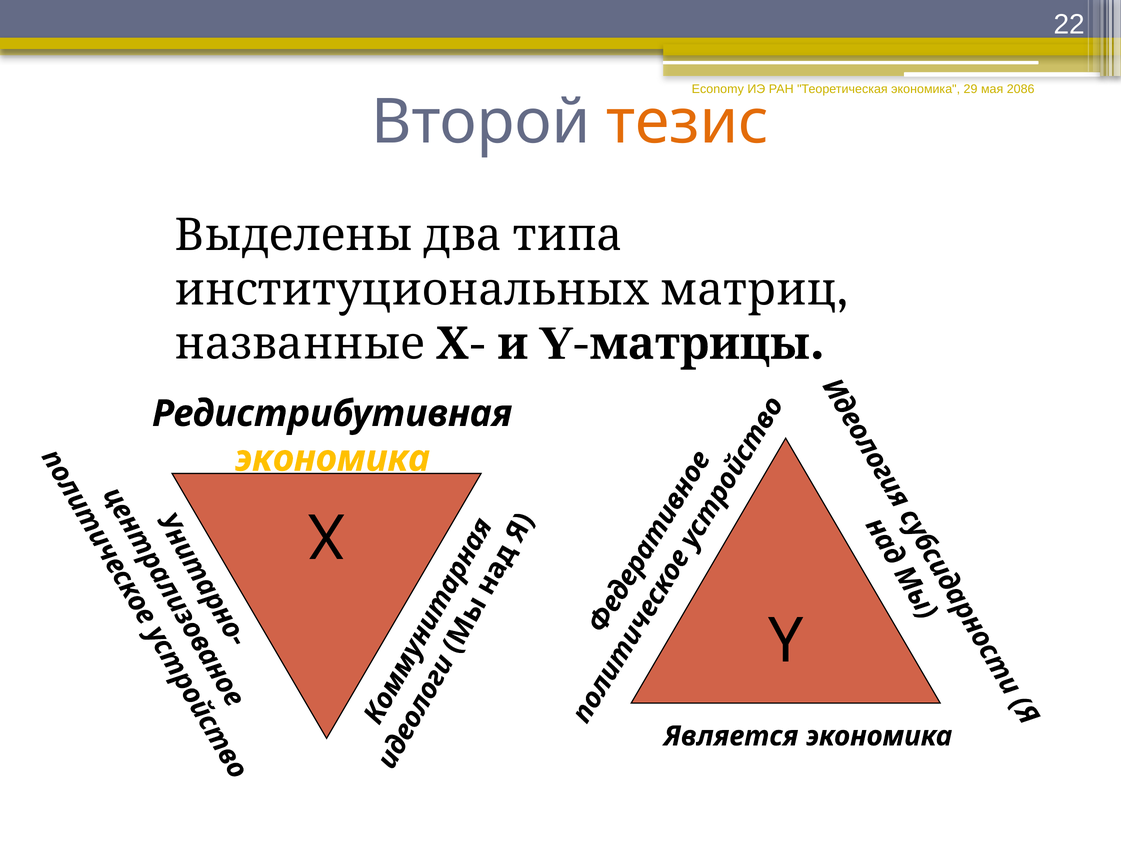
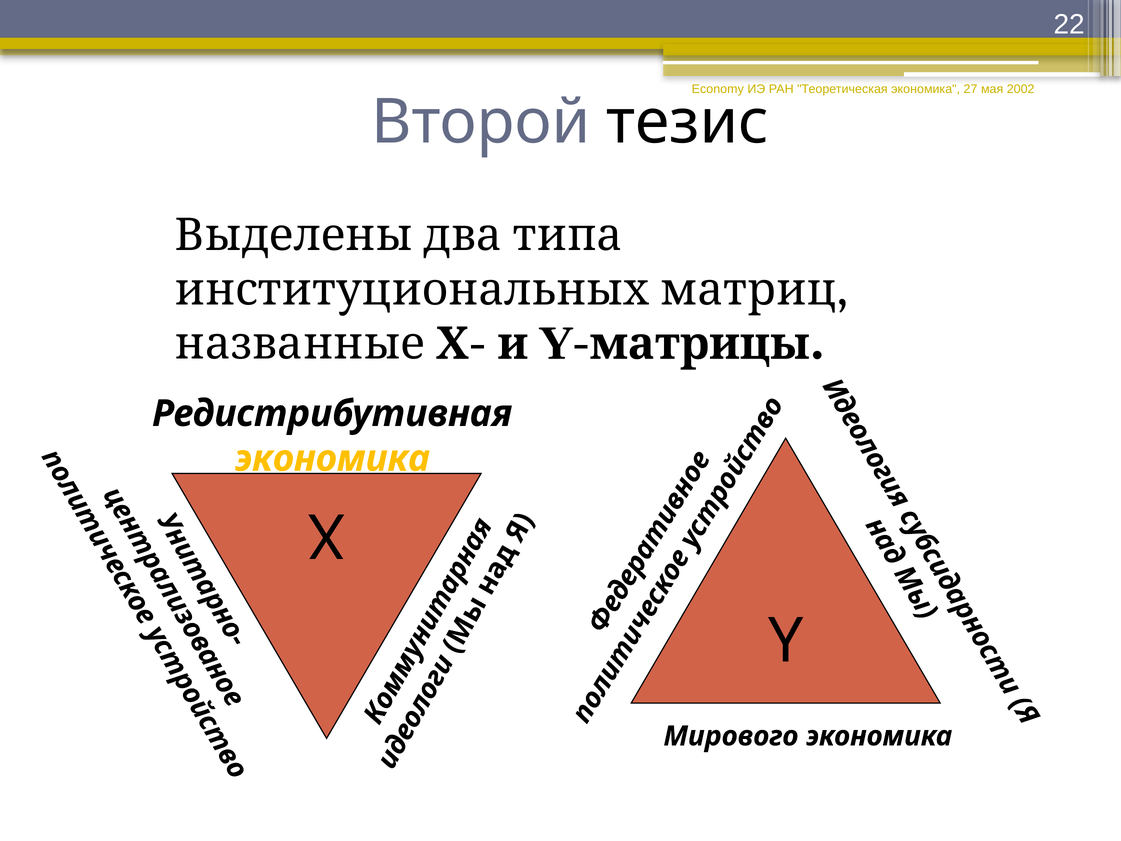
29: 29 -> 27 (970, 89)
2086: 2086 -> 2002 (1021, 89)
тезис colour: orange -> black (688, 122)
Является: Является -> Мирового (731, 736)
